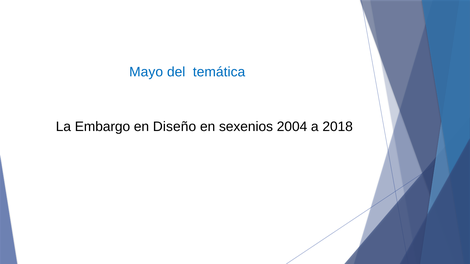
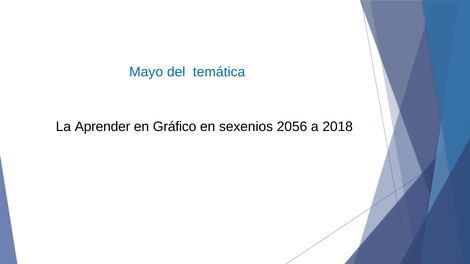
Embargo: Embargo -> Aprender (103, 127)
Diseño: Diseño -> Gráfico (175, 127)
2004: 2004 -> 2056 (292, 127)
